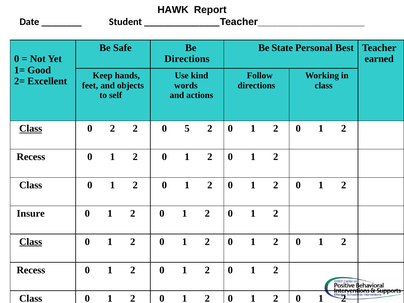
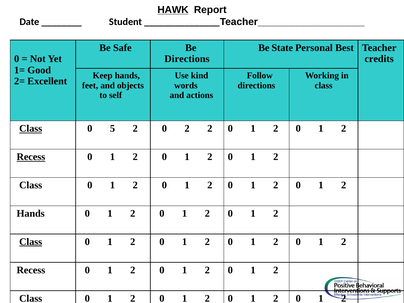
HAWK underline: none -> present (173, 10)
earned: earned -> credits (379, 59)
0 2: 2 -> 5 (112, 129)
0 5: 5 -> 2 (187, 129)
Recess underline: none -> present (31, 157)
Insure: Insure -> Hands (31, 213)
